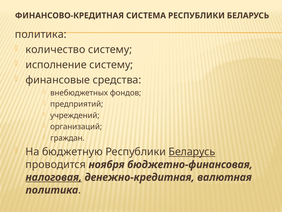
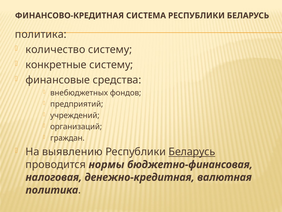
исполнение: исполнение -> конкретные (56, 65)
бюджетную: бюджетную -> выявлению (72, 152)
ноября: ноября -> нормы (106, 164)
налоговая underline: present -> none (54, 177)
